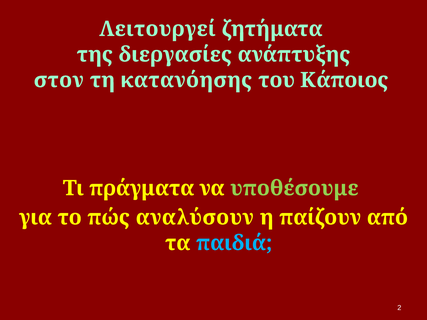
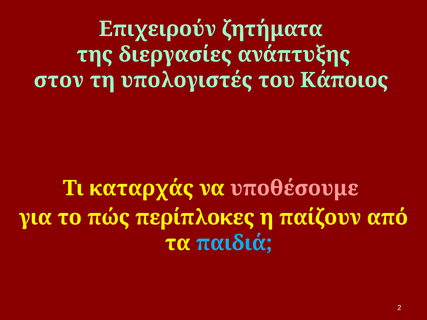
Λειτουργεί: Λειτουργεί -> Επιχειρούν (158, 29)
κατανόησης: κατανόησης -> υπολογιστές (187, 80)
πράγματα: πράγματα -> καταρχάς (142, 188)
υποθέσουμε colour: light green -> pink (294, 188)
αναλύσουν: αναλύσουν -> περίπλοκες (195, 218)
